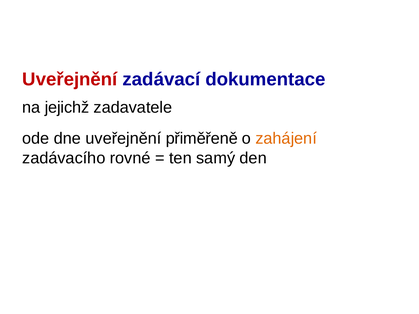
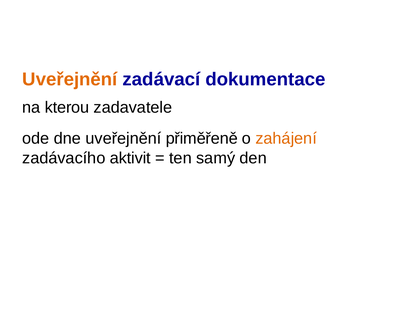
Uveřejnění colour: red -> orange (70, 79)
jejichž: jejichž -> kterou (67, 107)
rovné: rovné -> aktivit (130, 158)
